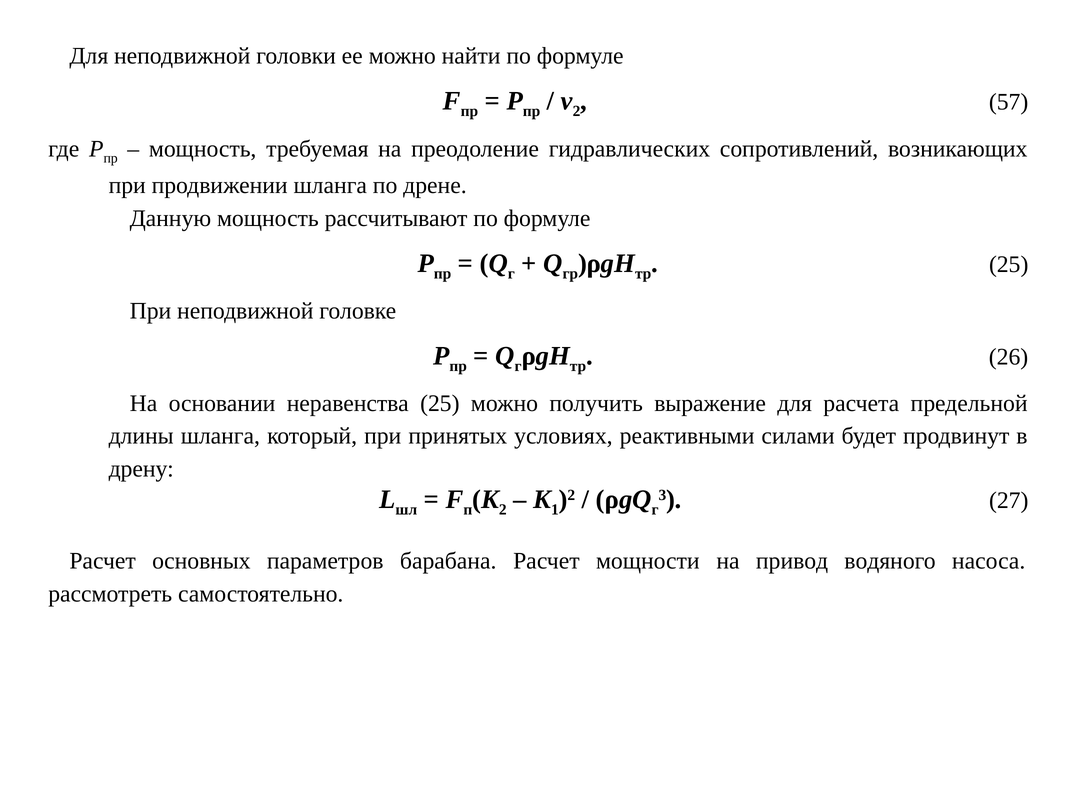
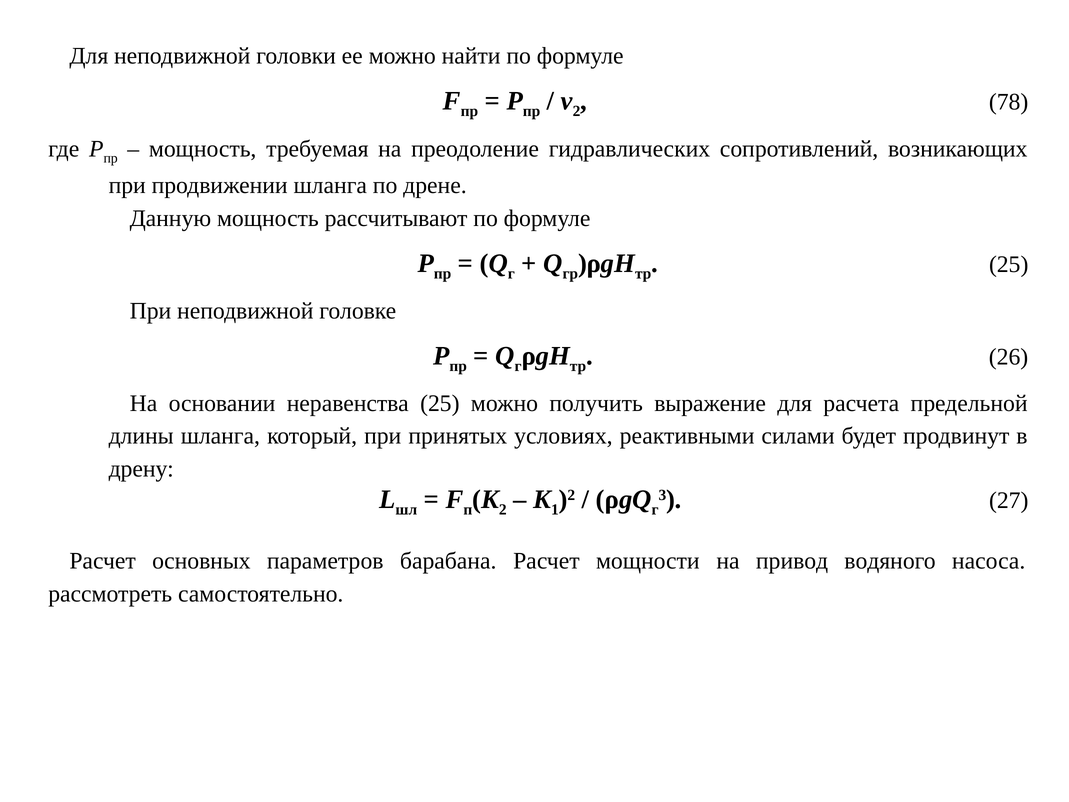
57: 57 -> 78 (1009, 102)
